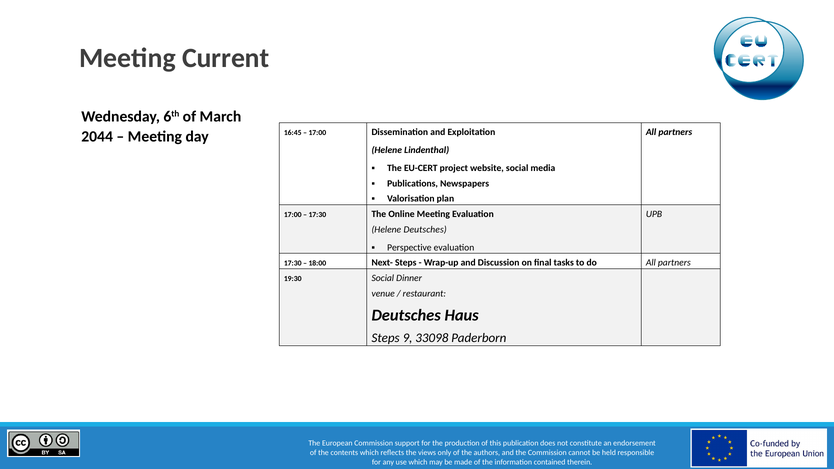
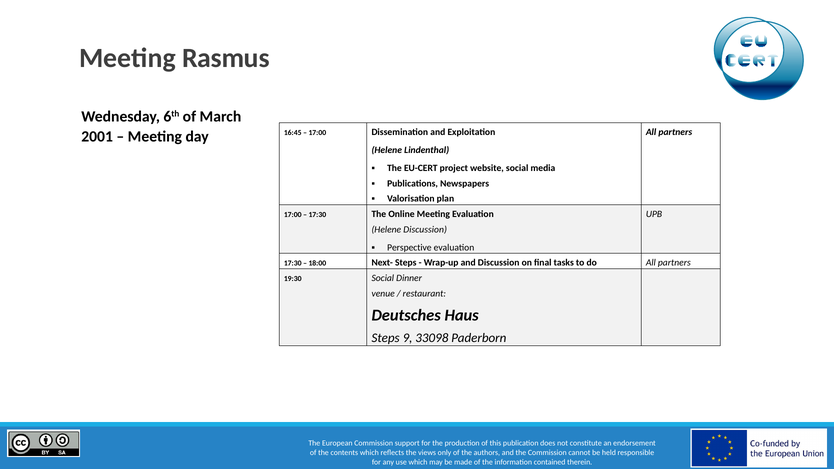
Current: Current -> Rasmus (226, 58)
2044: 2044 -> 2001 (97, 136)
Helene Deutsches: Deutsches -> Discussion (425, 230)
